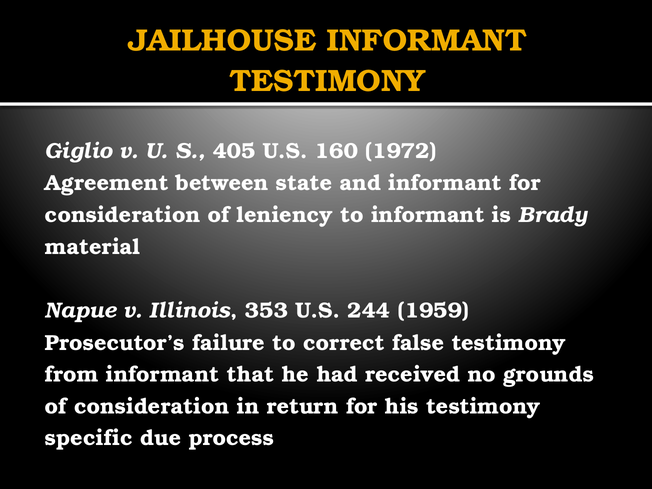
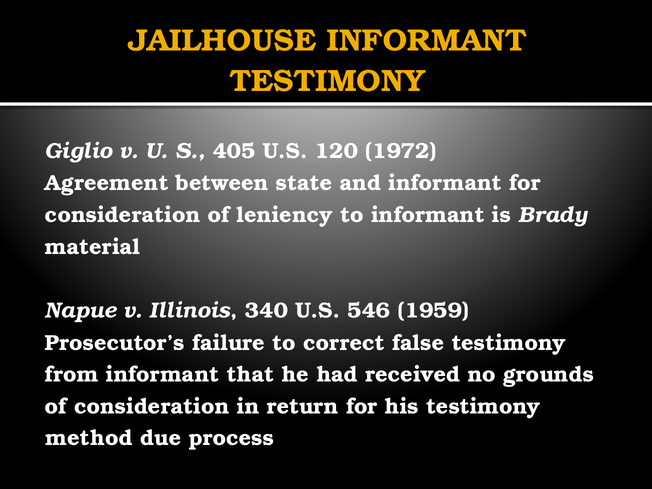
160: 160 -> 120 (336, 151)
353: 353 -> 340 (266, 311)
244: 244 -> 546 (369, 311)
specific: specific -> method (89, 438)
